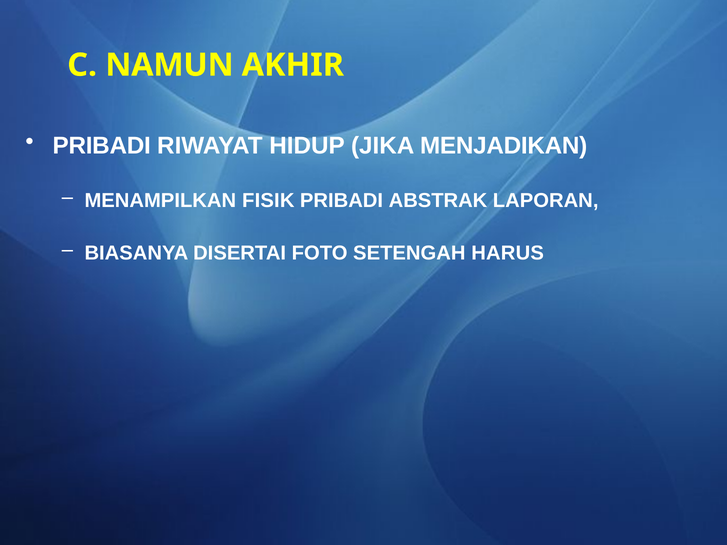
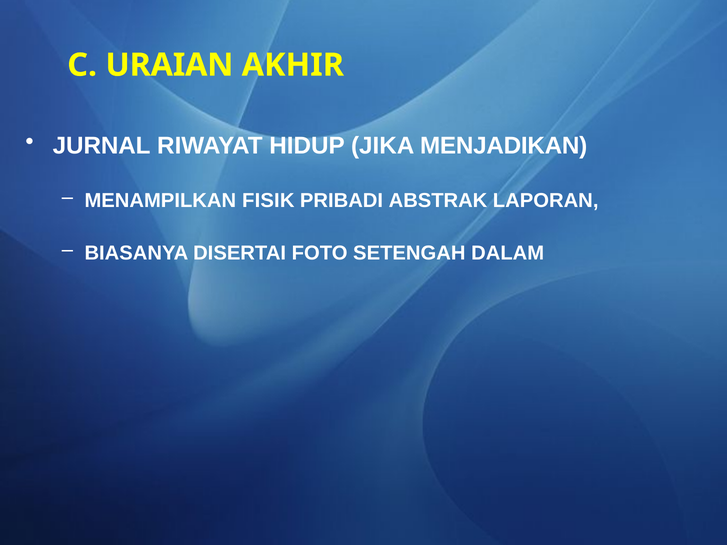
NAMUN: NAMUN -> URAIAN (169, 65)
PRIBADI: PRIBADI -> JURNAL (102, 146)
HARUS: HARUS -> DALAM (508, 253)
